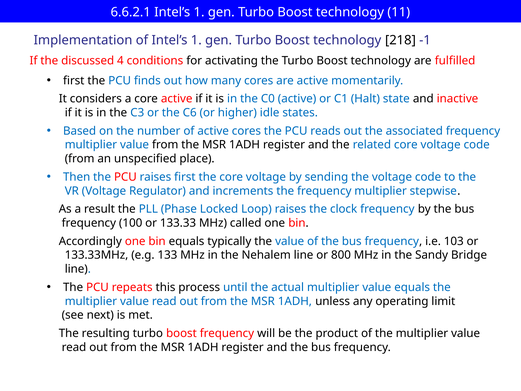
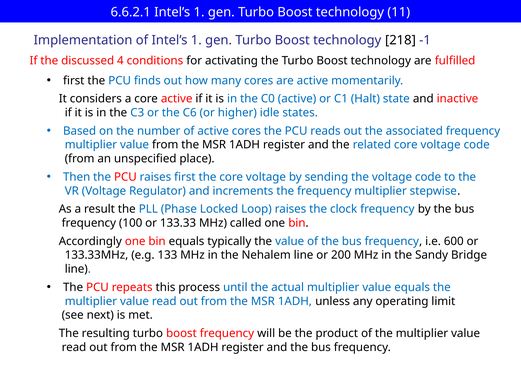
103: 103 -> 600 (454, 241)
800: 800 -> 200 (341, 255)
